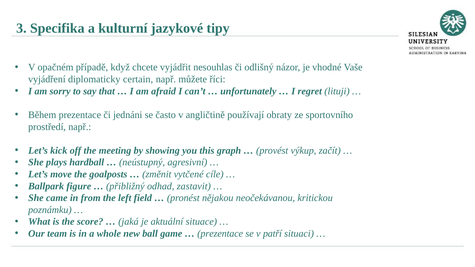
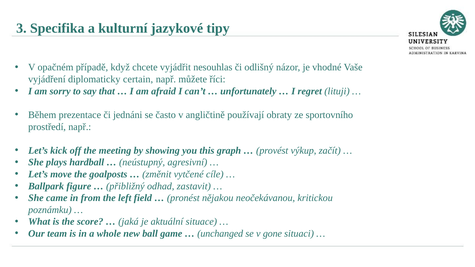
prezentace: prezentace -> unchanged (220, 234)
patří: patří -> gone (272, 234)
